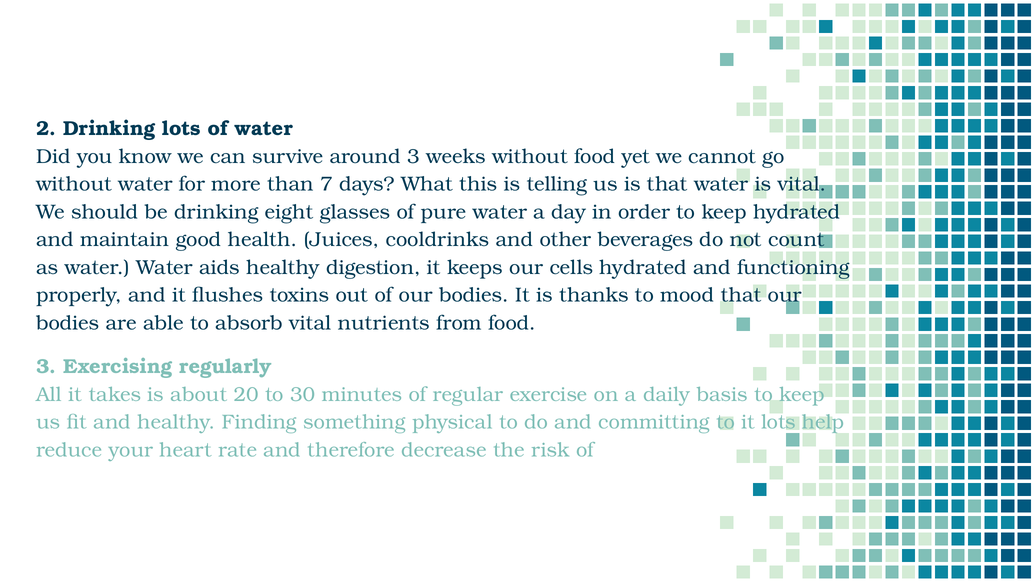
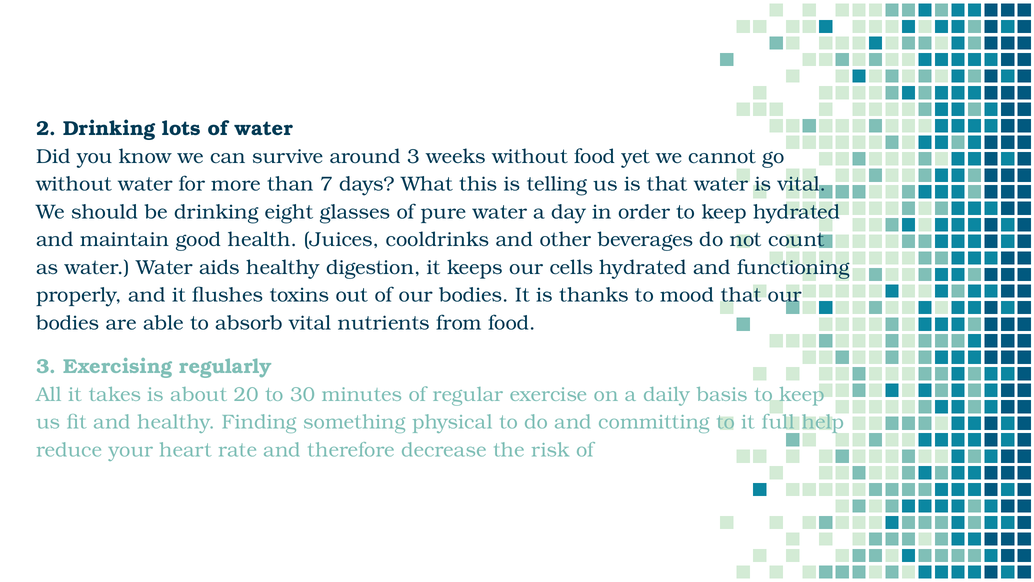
it lots: lots -> full (778, 422)
